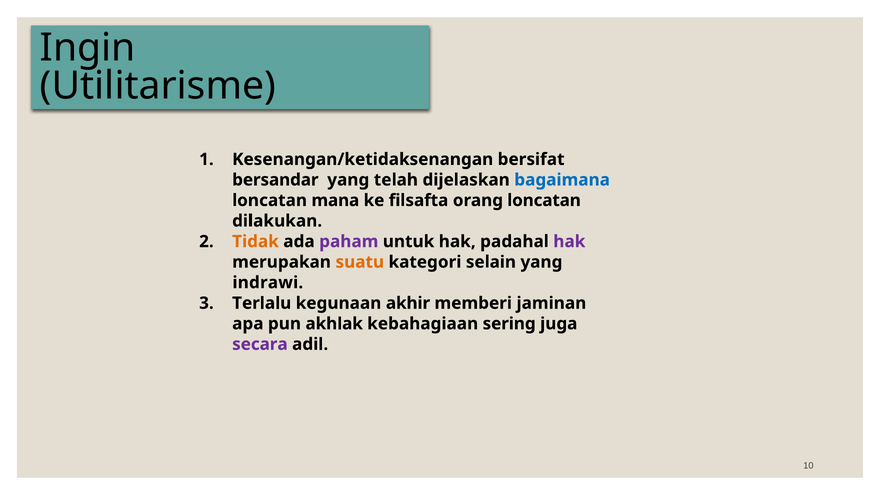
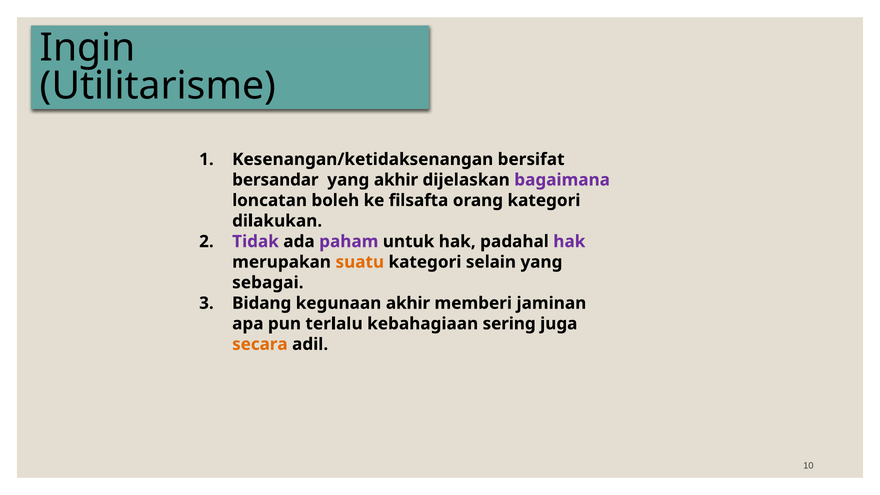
yang telah: telah -> akhir (396, 180)
bagaimana colour: blue -> purple (562, 180)
mana: mana -> boleh (335, 200)
orang loncatan: loncatan -> kategori (544, 200)
Tidak colour: orange -> purple (255, 242)
indrawi: indrawi -> sebagai (268, 283)
Terlalu: Terlalu -> Bidang (262, 303)
akhlak: akhlak -> terlalu (334, 324)
secara colour: purple -> orange (260, 344)
